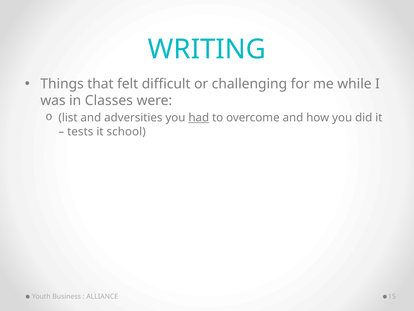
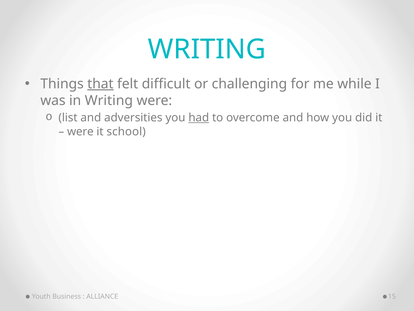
that underline: none -> present (100, 84)
in Classes: Classes -> Writing (109, 100)
tests: tests -> were (80, 131)
